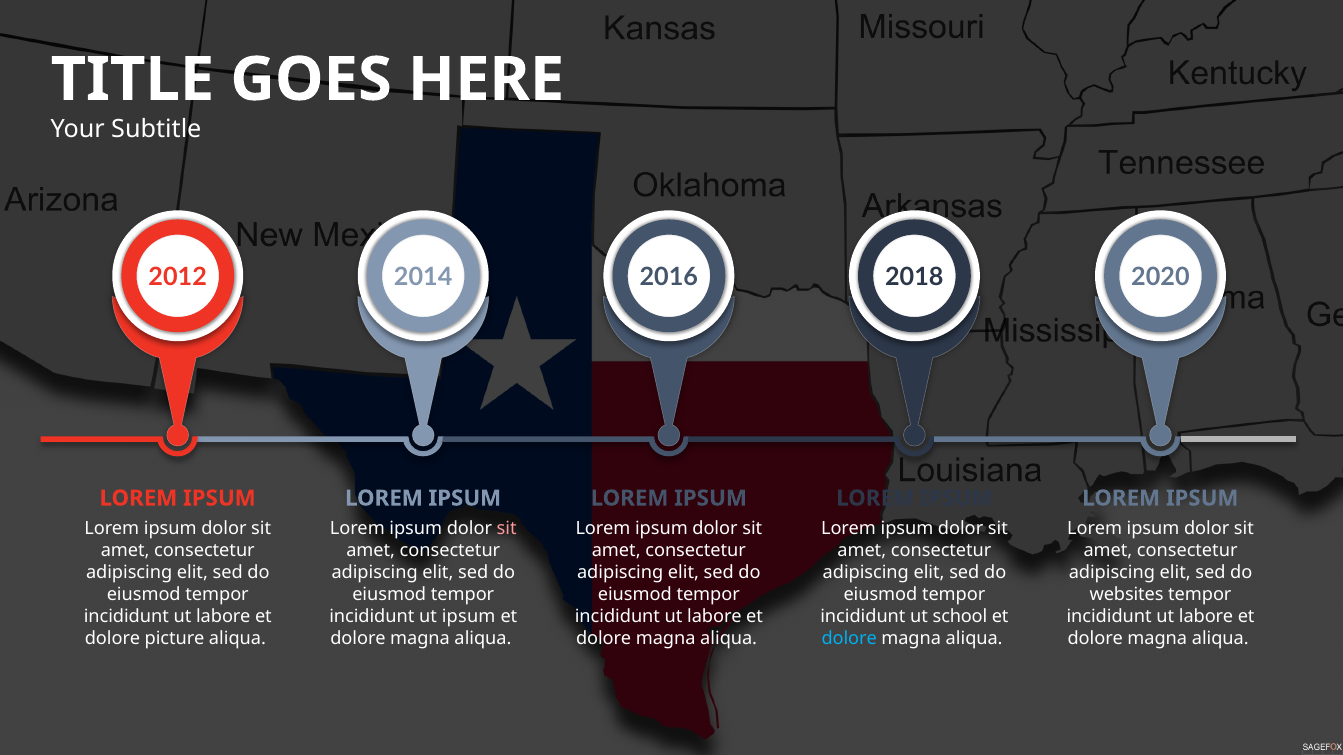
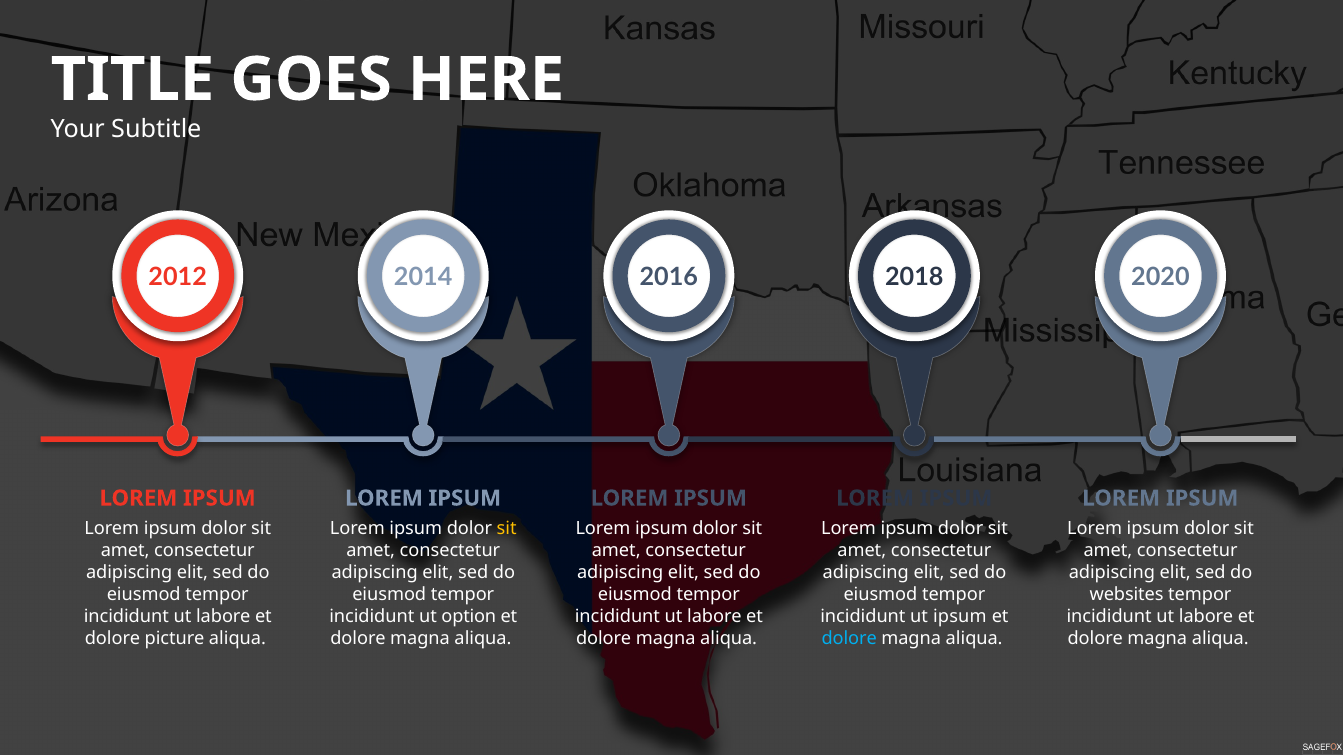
sit colour: pink -> yellow (507, 529)
ut ipsum: ipsum -> option (469, 617)
ut school: school -> ipsum (960, 617)
